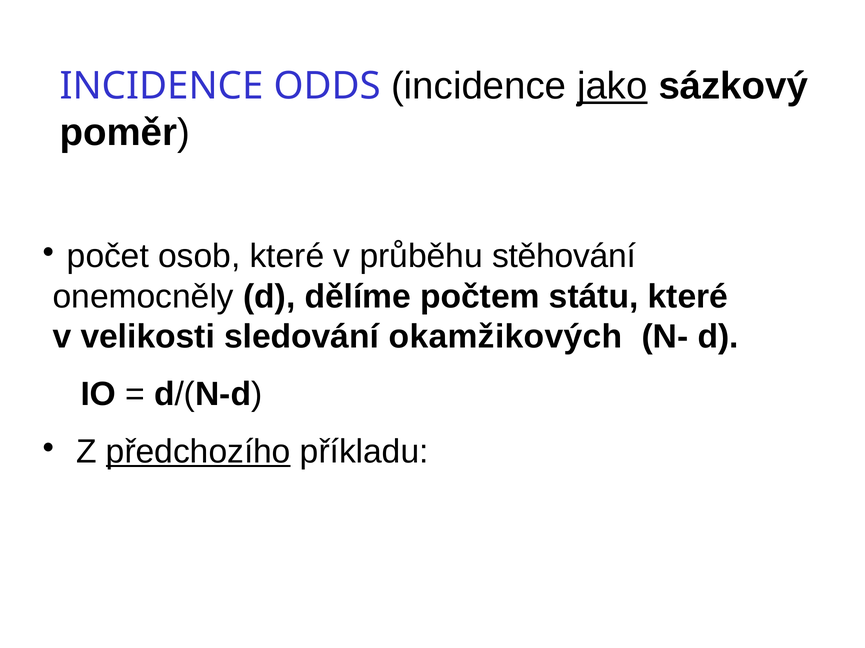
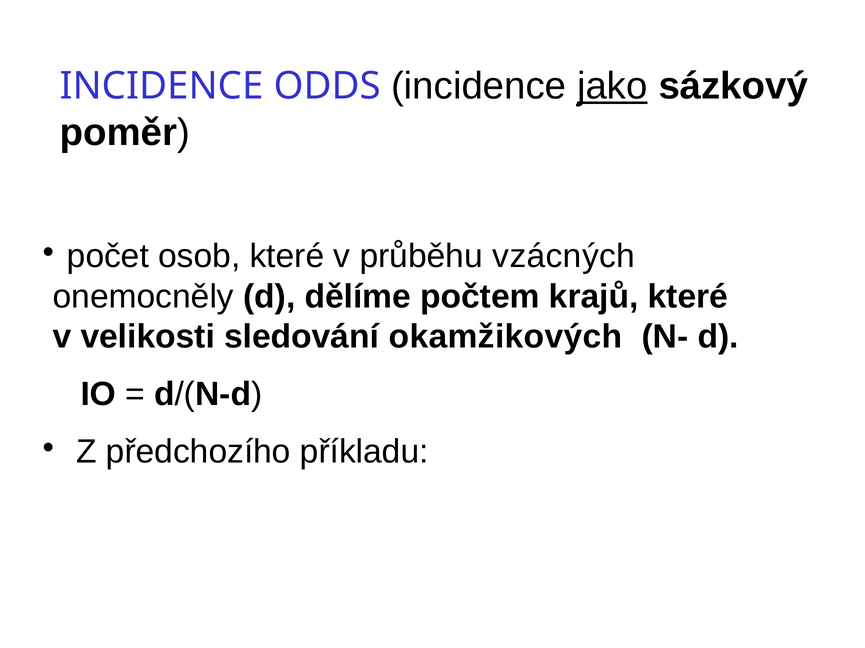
stěhování: stěhování -> vzácných (564, 256)
státu: státu -> krajů (594, 297)
předchozího underline: present -> none (198, 452)
